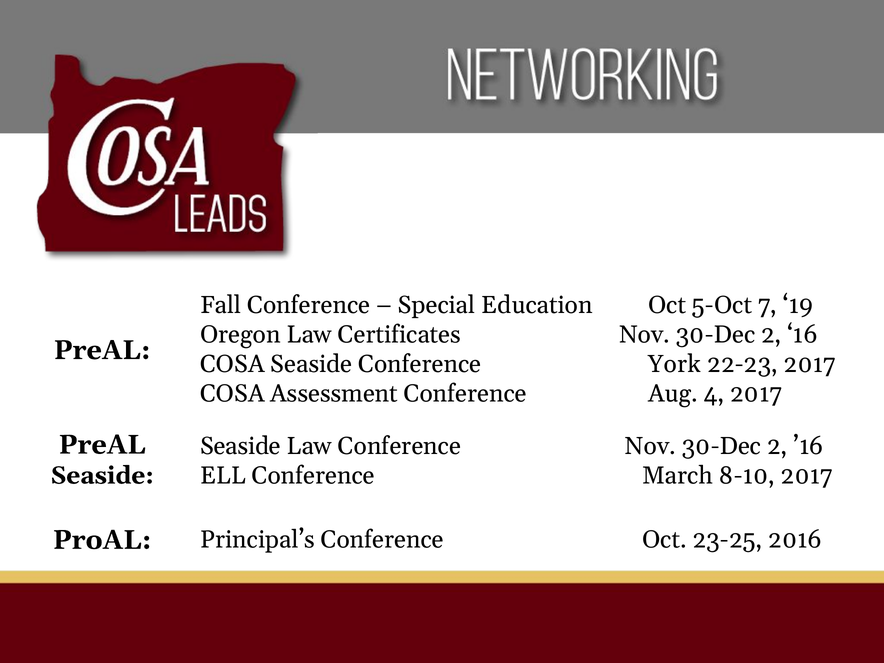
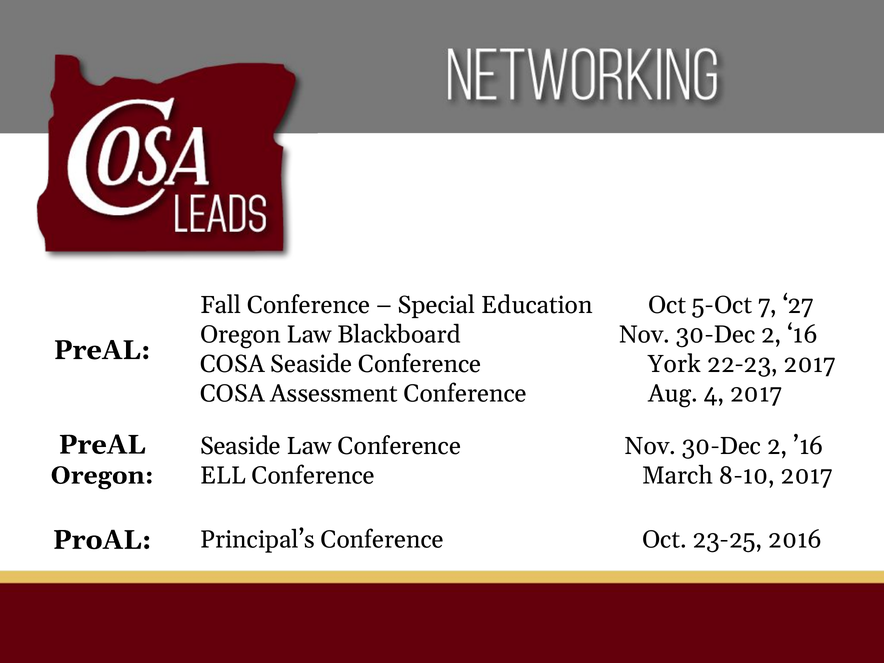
19: 19 -> 27 (798, 305)
Certificates: Certificates -> Blackboard (399, 335)
Seaside: Seaside -> Oregon (102, 475)
